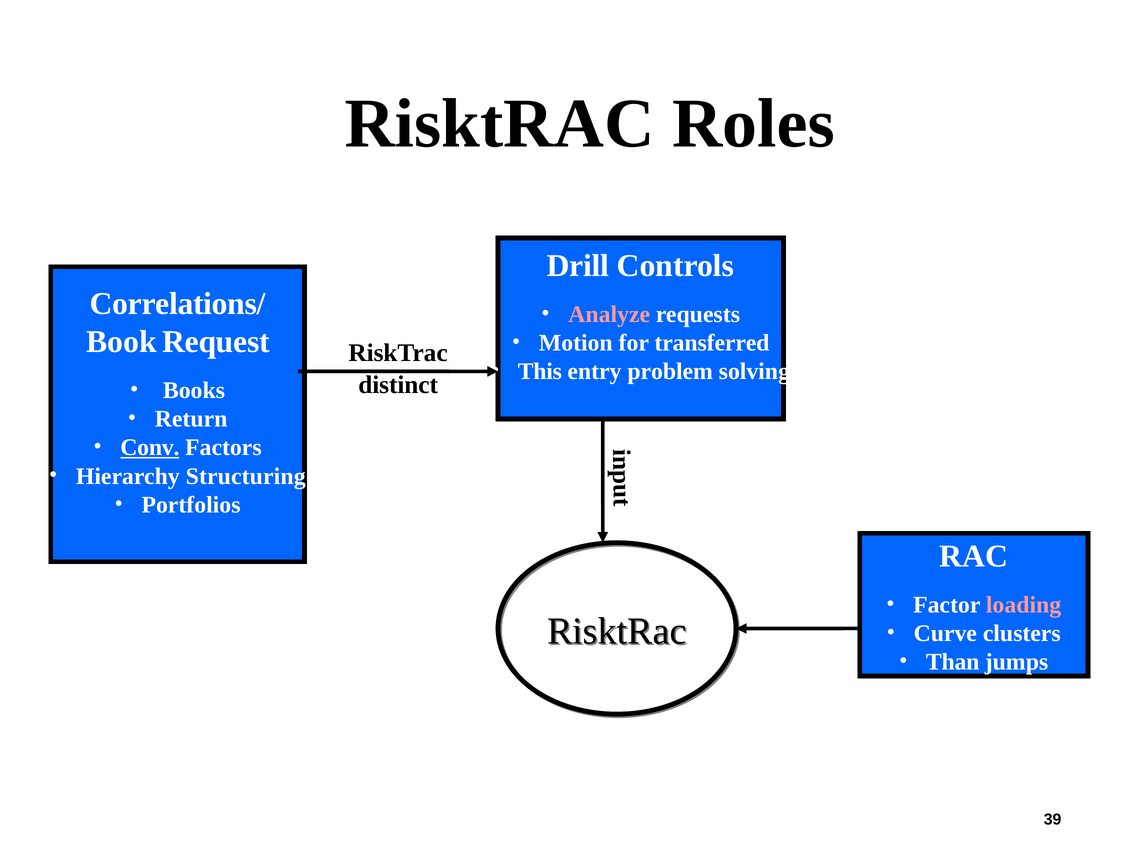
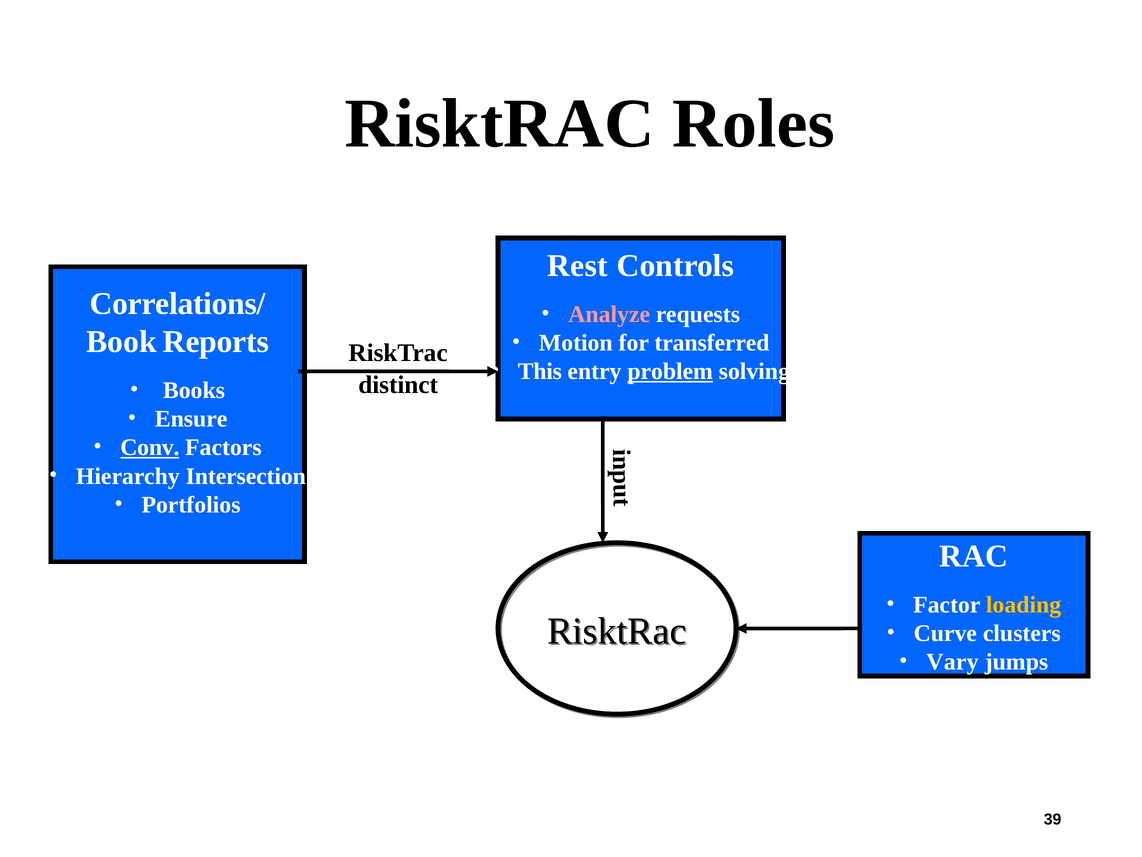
Drill: Drill -> Rest (578, 265)
Request: Request -> Reports (216, 342)
problem underline: none -> present (670, 371)
Return: Return -> Ensure (191, 419)
Structuring: Structuring -> Intersection (246, 476)
loading colour: pink -> yellow (1024, 604)
Than: Than -> Vary (952, 661)
